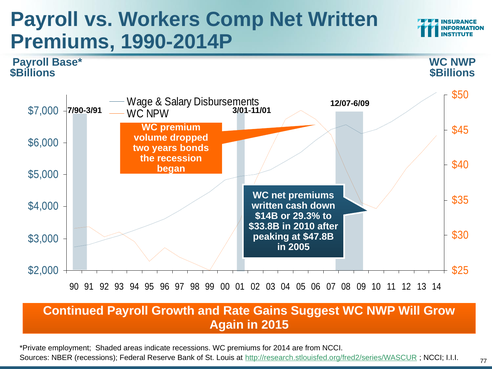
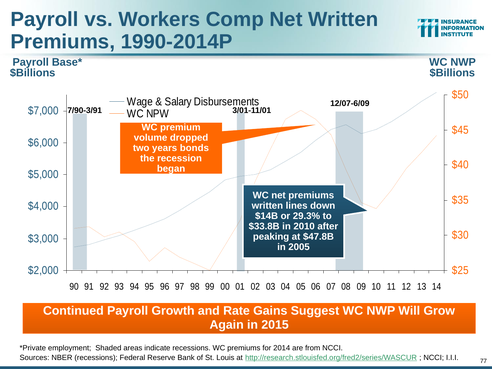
cash: cash -> lines (297, 206)
